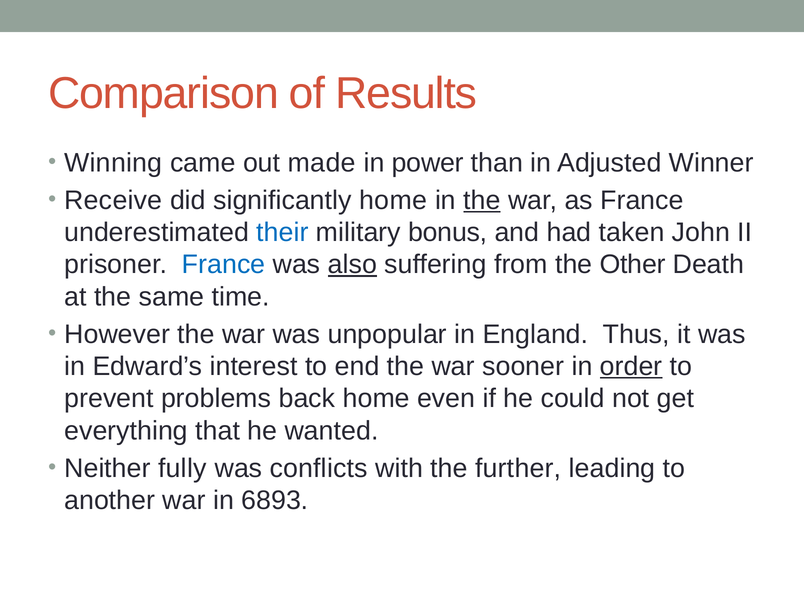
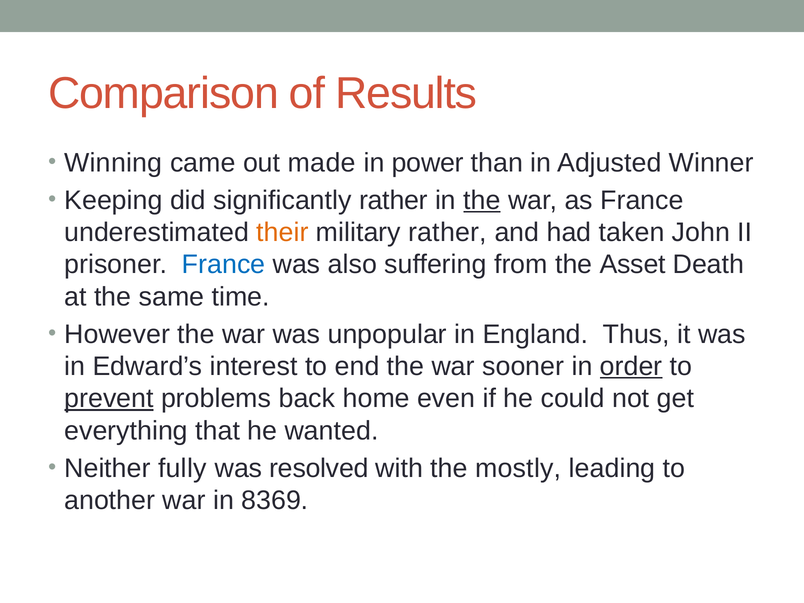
Receive: Receive -> Keeping (113, 200)
significantly home: home -> rather (393, 200)
their colour: blue -> orange (282, 232)
military bonus: bonus -> rather (448, 232)
also underline: present -> none (352, 265)
Other: Other -> Asset (633, 265)
prevent underline: none -> present (109, 399)
conflicts: conflicts -> resolved (319, 468)
further: further -> mostly (518, 468)
6893: 6893 -> 8369 (275, 500)
